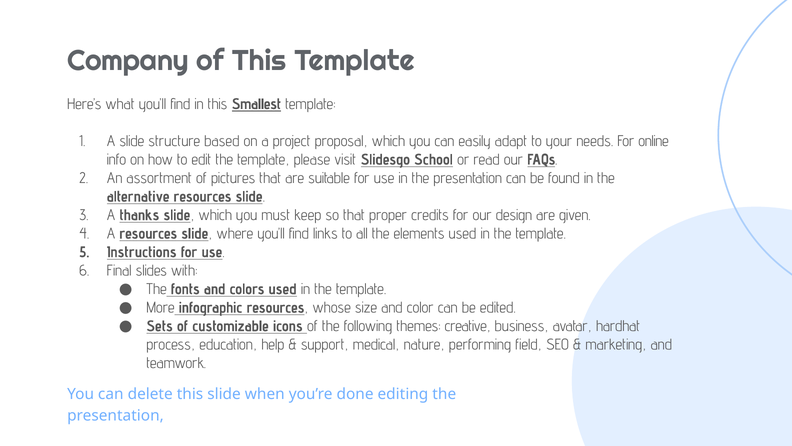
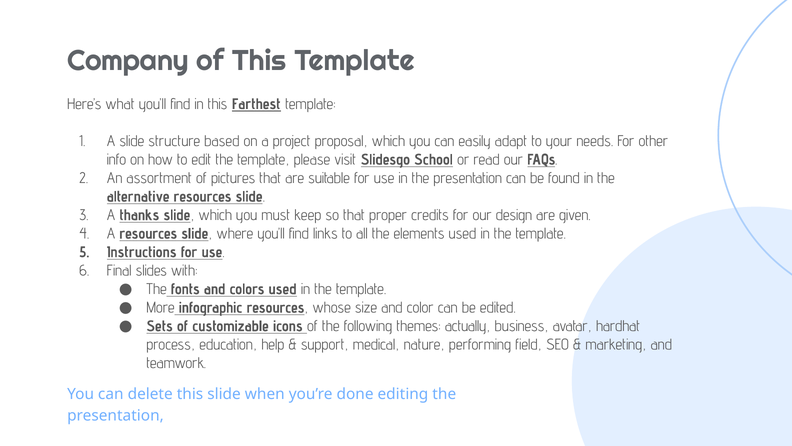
Smallest: Smallest -> Farthest (256, 104)
online: online -> other (653, 141)
creative: creative -> actually (468, 326)
